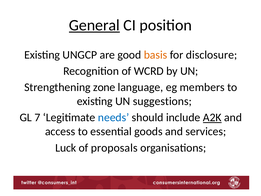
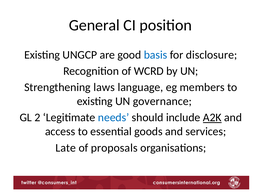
General underline: present -> none (94, 25)
basis colour: orange -> blue (156, 55)
zone: zone -> laws (104, 87)
suggestions: suggestions -> governance (162, 101)
7: 7 -> 2 (37, 117)
Luck: Luck -> Late (66, 148)
